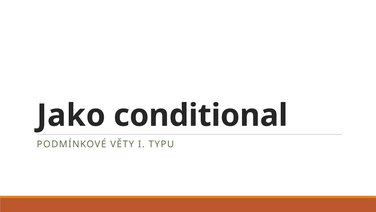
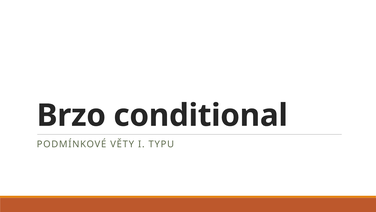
Jako: Jako -> Brzo (71, 115)
